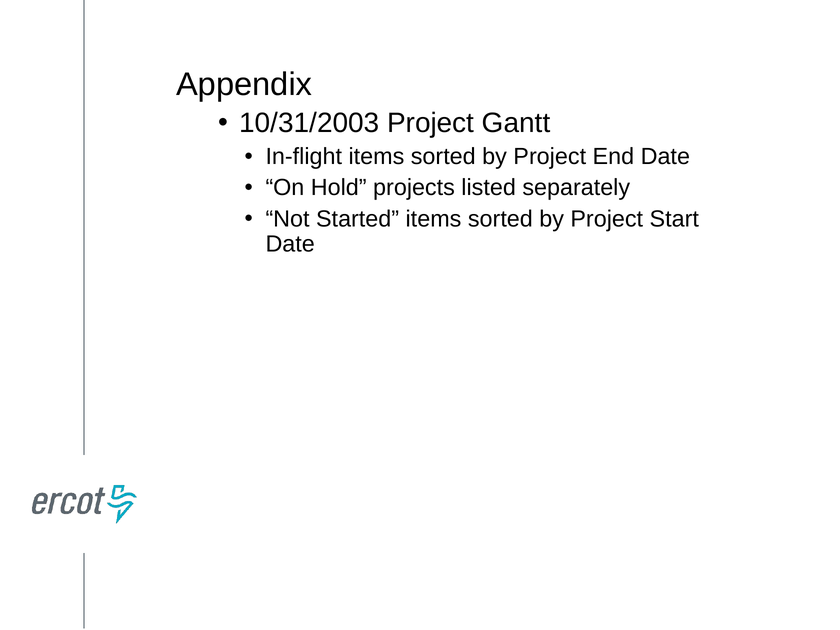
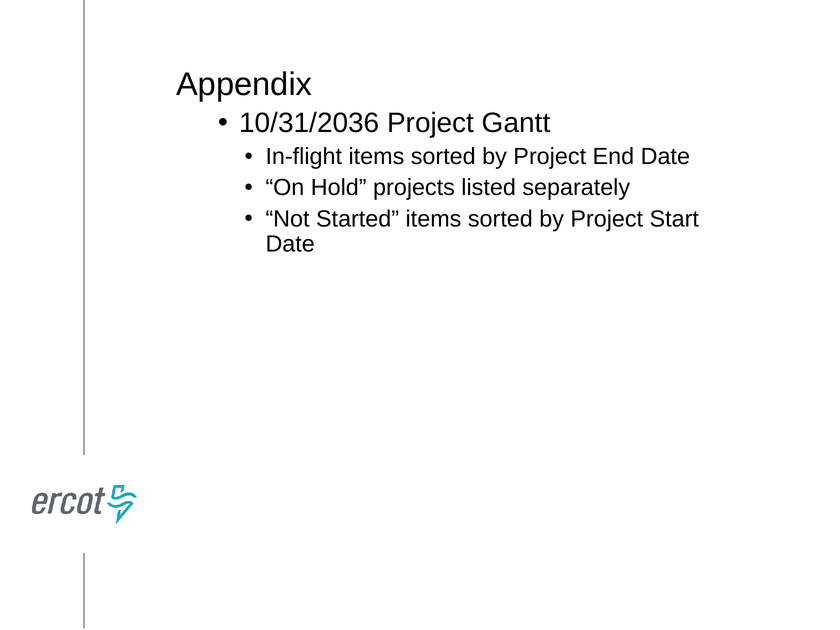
10/31/2003: 10/31/2003 -> 10/31/2036 (309, 123)
